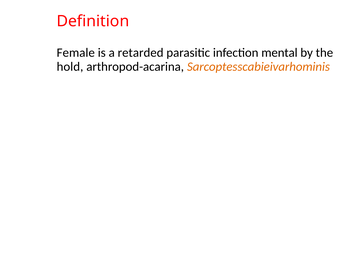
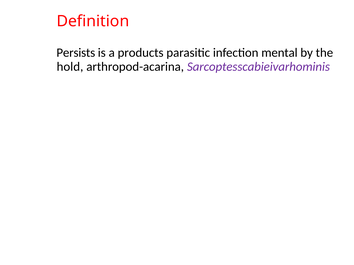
Female: Female -> Persists (76, 53)
retarded: retarded -> products (141, 53)
Sarcoptesscabieivarhominis colour: orange -> purple (258, 67)
